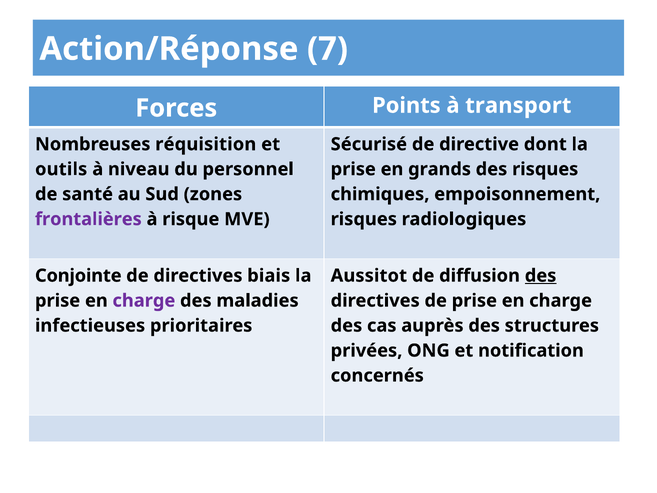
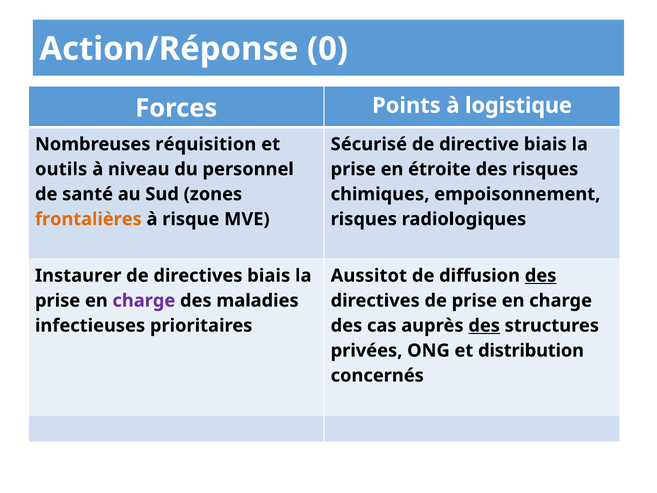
7: 7 -> 0 (327, 49)
transport: transport -> logistique (519, 105)
directive dont: dont -> biais (545, 144)
grands: grands -> étroite (440, 169)
frontalières colour: purple -> orange (88, 219)
Conjointe: Conjointe -> Instaurer (78, 276)
des underline: none -> present (484, 325)
notification: notification -> distribution (531, 350)
